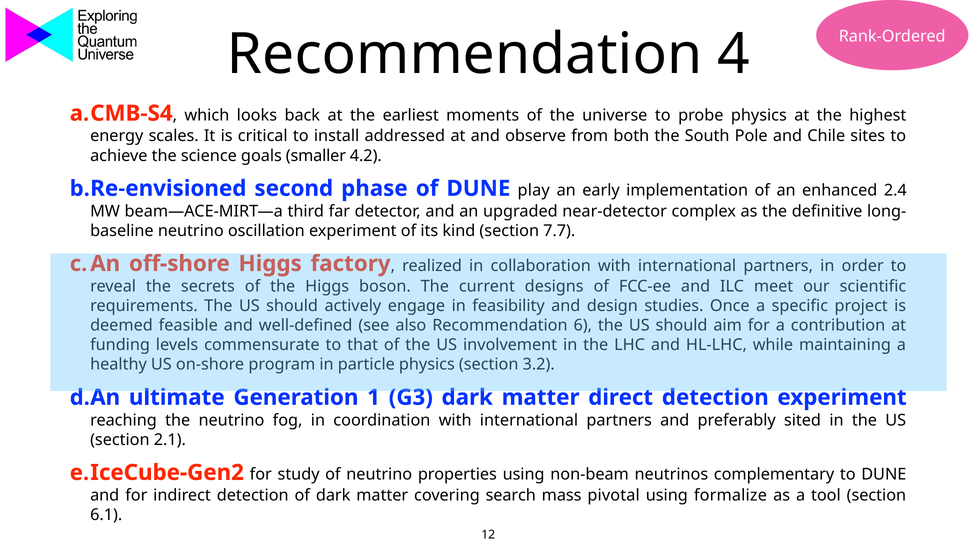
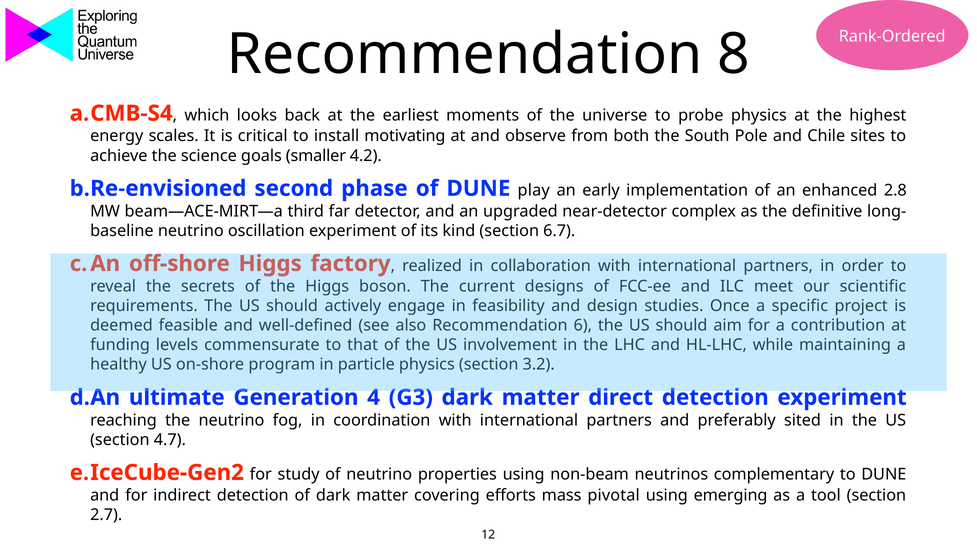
4: 4 -> 8 (733, 55)
addressed: addressed -> motivating (405, 136)
2.4: 2.4 -> 2.8 (895, 190)
7.7: 7.7 -> 6.7 (559, 231)
1: 1 -> 4 (374, 397)
2.1: 2.1 -> 4.7 (170, 439)
search: search -> efforts (511, 495)
formalize: formalize -> emerging (731, 495)
6.1: 6.1 -> 2.7 (106, 514)
